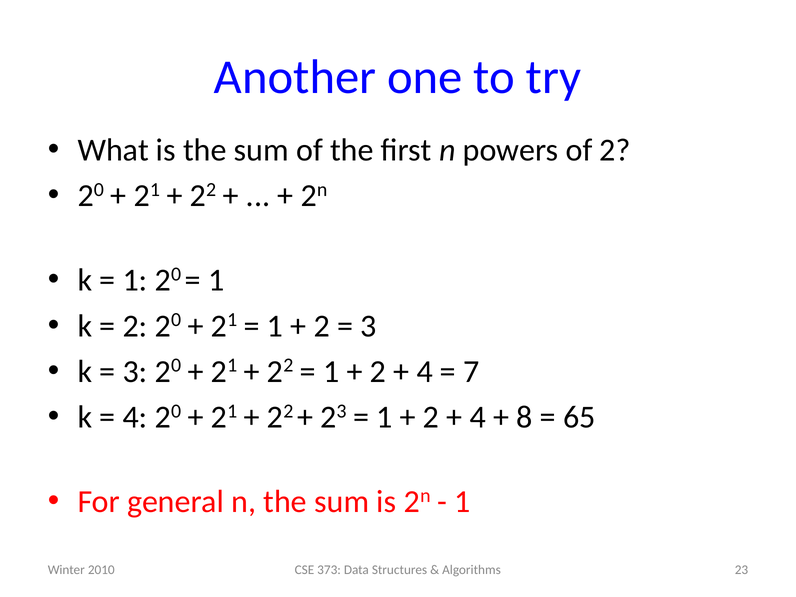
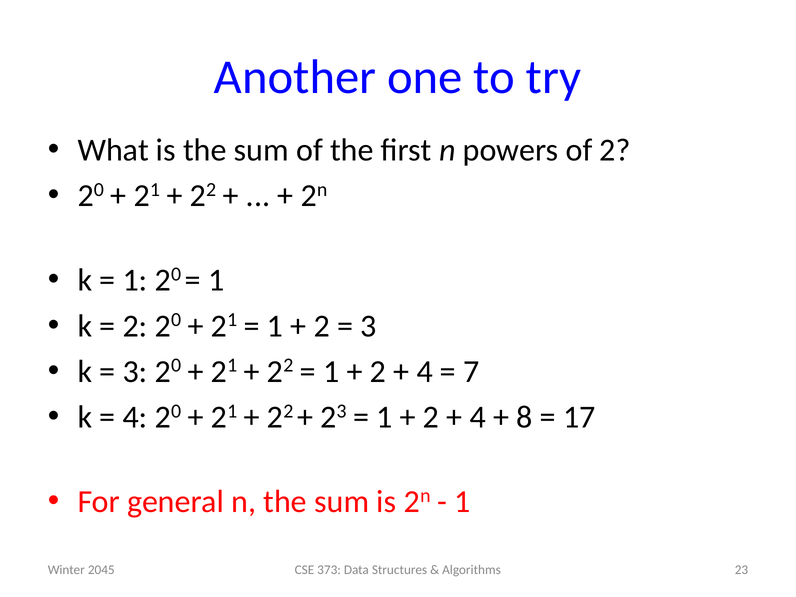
65: 65 -> 17 (579, 417)
2010: 2010 -> 2045 (101, 570)
